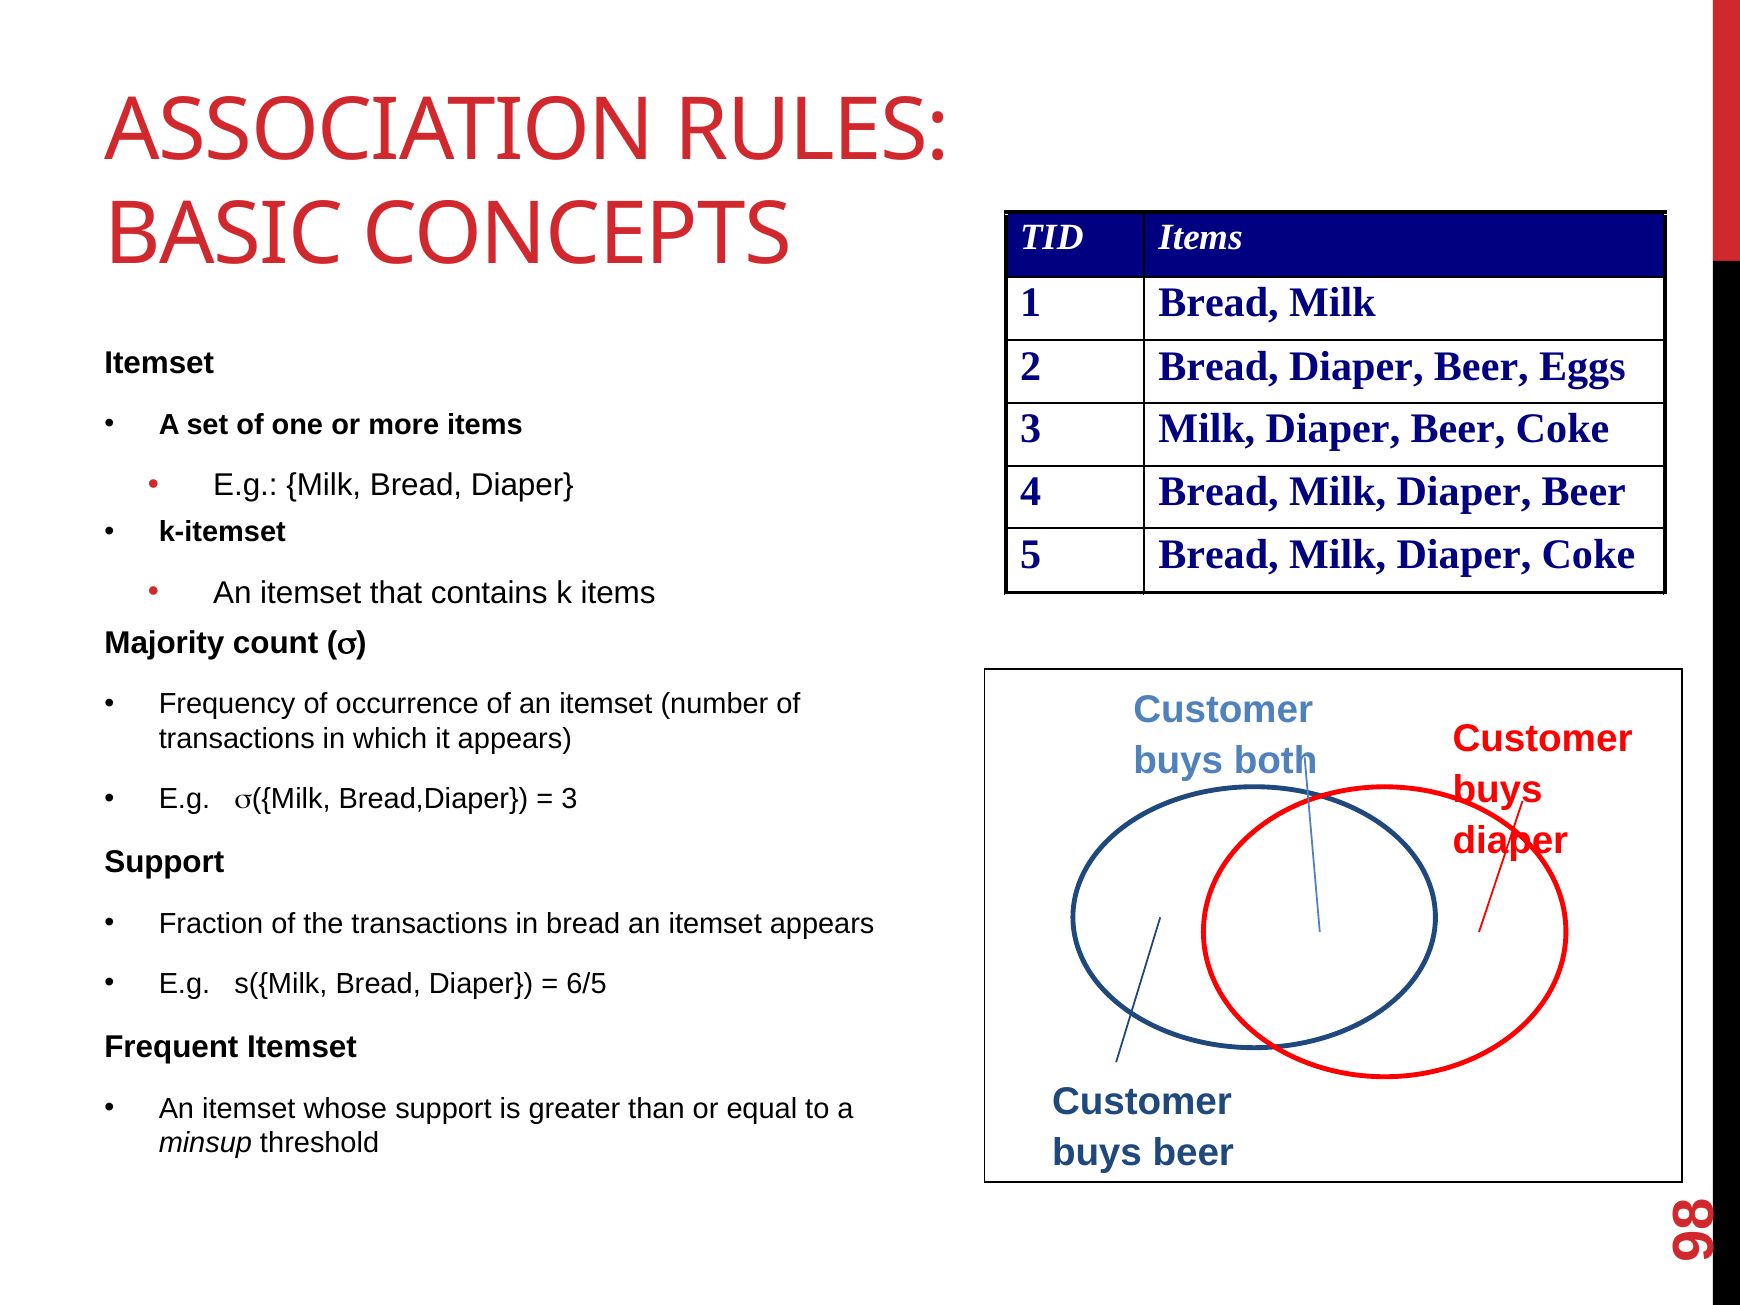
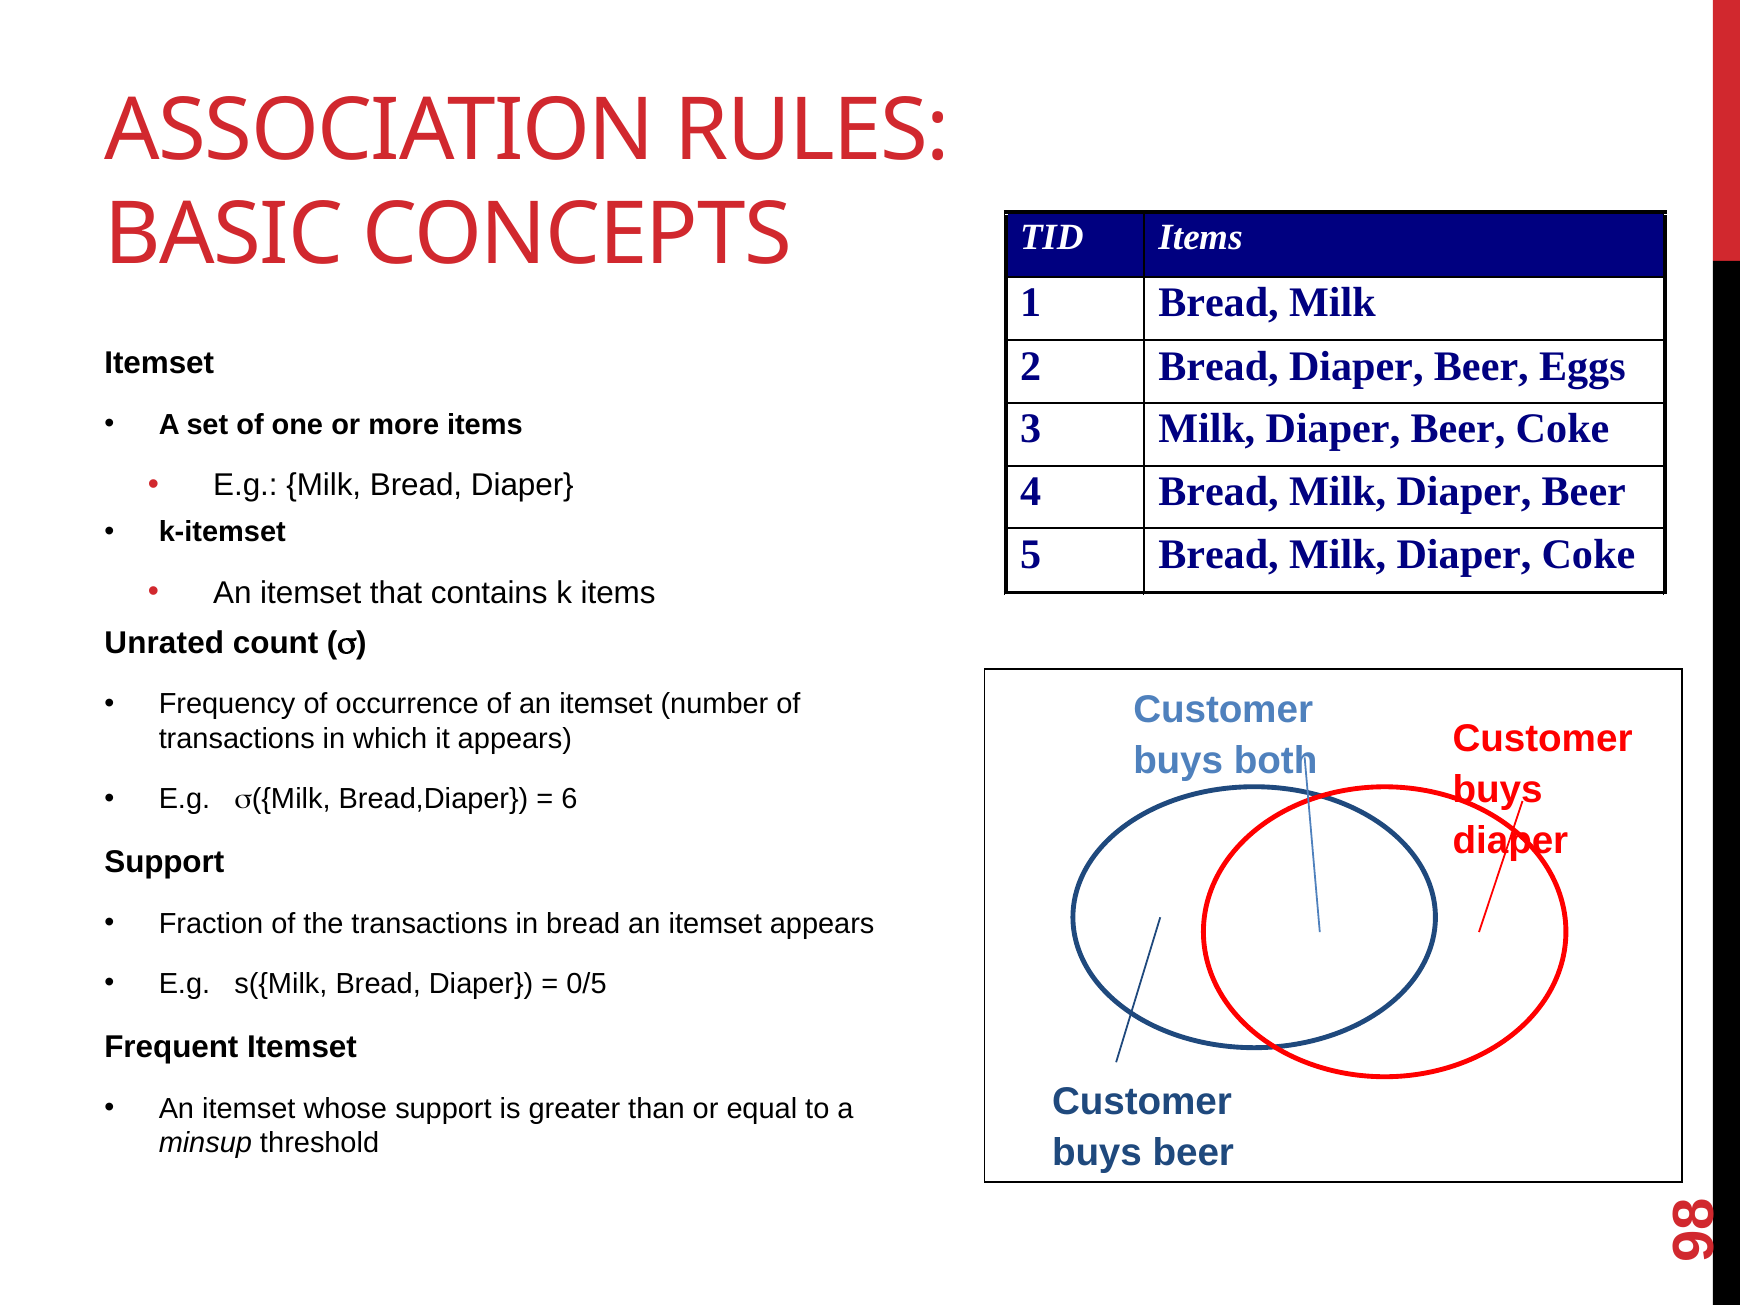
Majority: Majority -> Unrated (164, 643)
3: 3 -> 6 (569, 799)
6/5: 6/5 -> 0/5 (586, 984)
